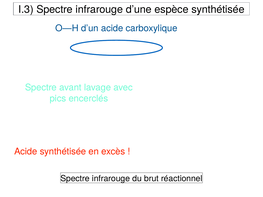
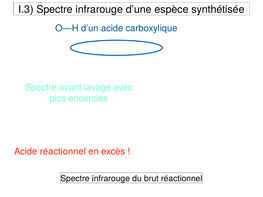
Acide synthétisée: synthétisée -> réactionnel (63, 152)
